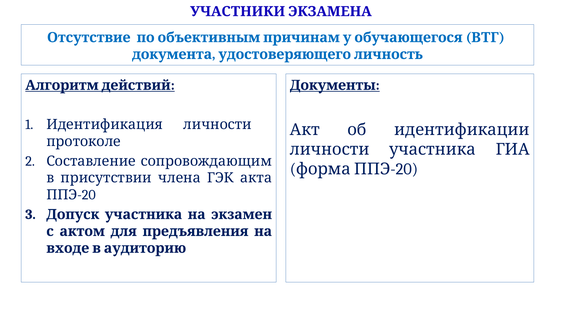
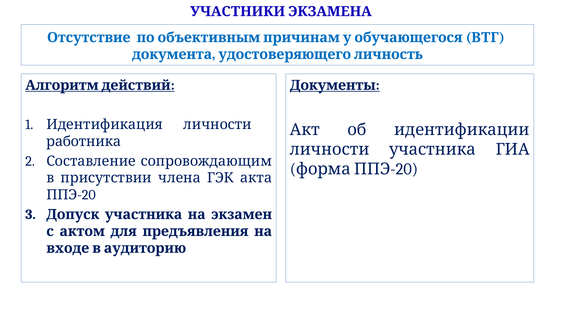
протоколе: протоколе -> работника (84, 141)
